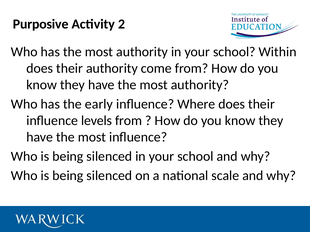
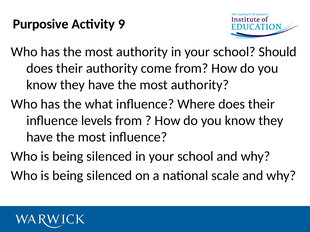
2: 2 -> 9 (122, 24)
Within: Within -> Should (278, 52)
early: early -> what (99, 104)
